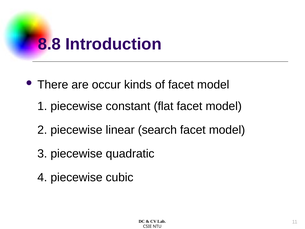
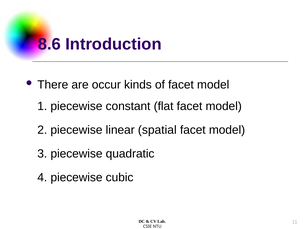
8.8: 8.8 -> 8.6 (49, 44)
search: search -> spatial (157, 130)
